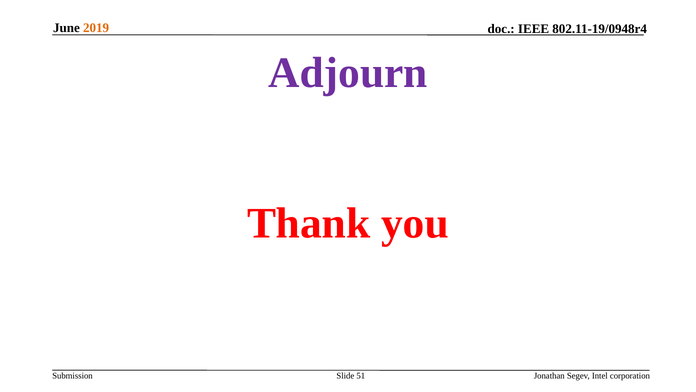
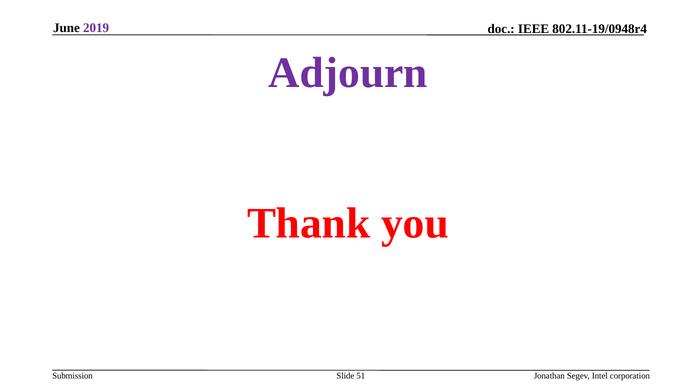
2019 colour: orange -> purple (96, 28)
